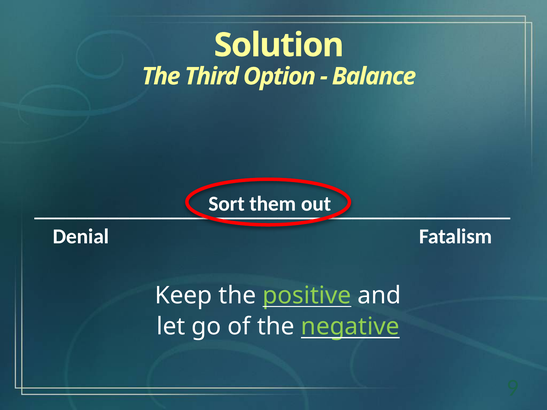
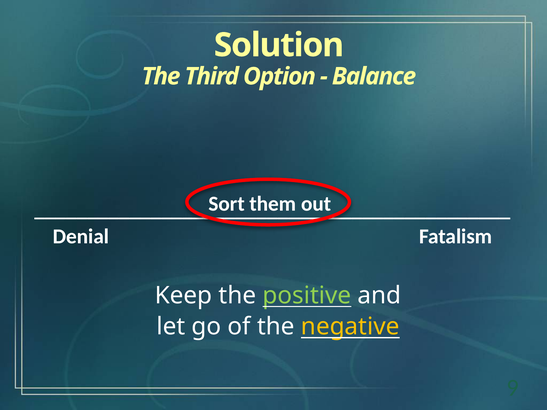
negative colour: light green -> yellow (350, 327)
